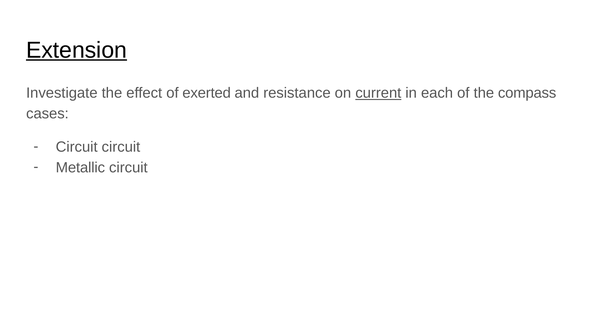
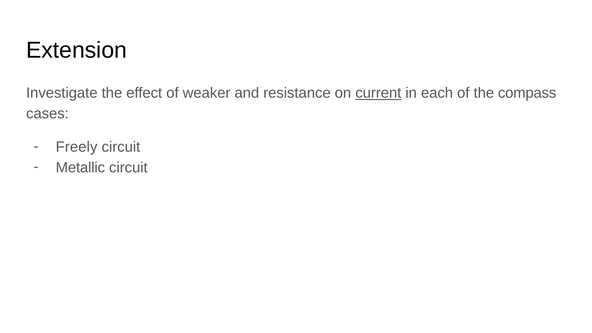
Extension underline: present -> none (77, 50)
exerted: exerted -> weaker (207, 93)
Circuit: Circuit -> Freely (77, 147)
